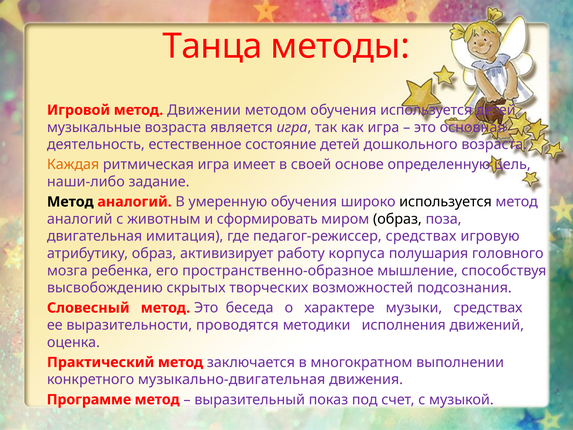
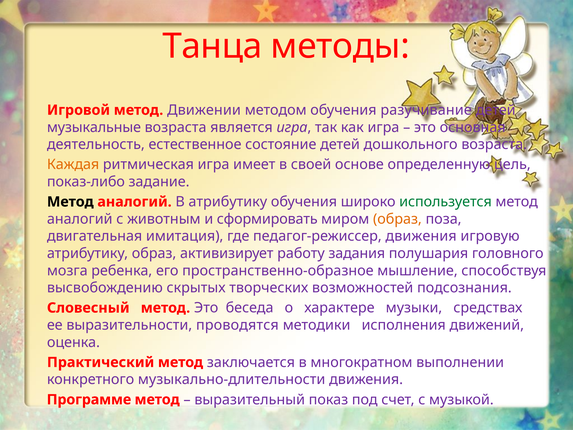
обучения используется: используется -> разучивание (426, 110)
наши-либо: наши-либо -> показ-либо (86, 182)
В умеренную: умеренную -> атрибутику (228, 202)
используется colour: black -> green (446, 202)
образ colour: black -> orange (397, 219)
педагог-режиссер средствах: средствах -> движения (421, 236)
корпуса: корпуса -> задания (357, 253)
музыкально-двигательная: музыкально-двигательная -> музыкально-длительности (232, 379)
